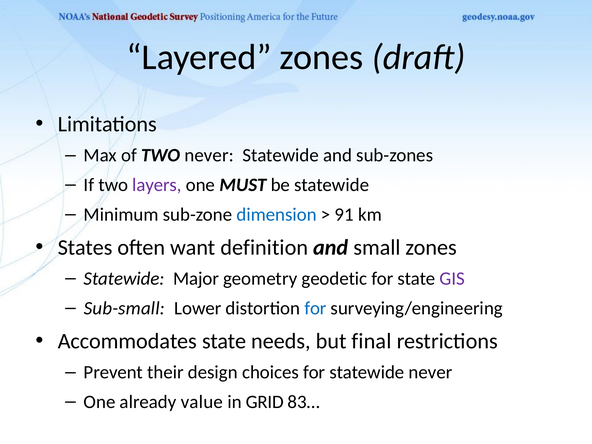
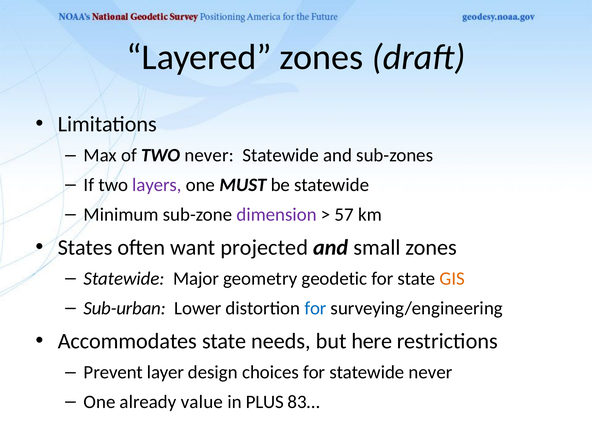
dimension colour: blue -> purple (277, 215)
91: 91 -> 57 (344, 215)
definition: definition -> projected (264, 247)
GIS colour: purple -> orange (452, 279)
Sub-small: Sub-small -> Sub-urban (125, 308)
final: final -> here (372, 341)
their: their -> layer (165, 372)
GRID: GRID -> PLUS (265, 402)
